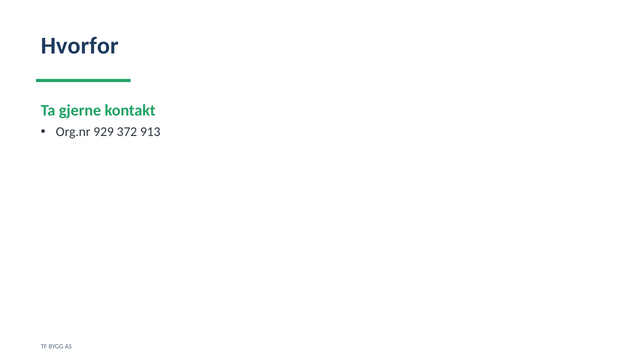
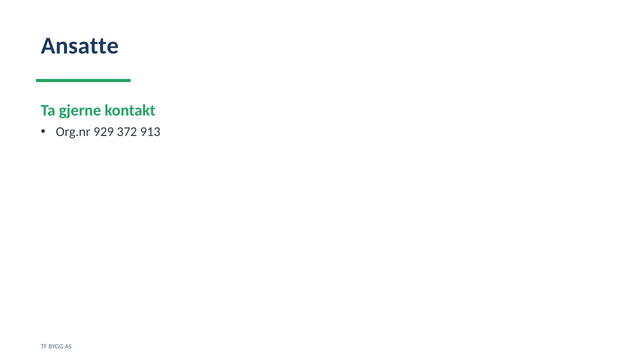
Hvorfor: Hvorfor -> Ansatte (80, 46)
